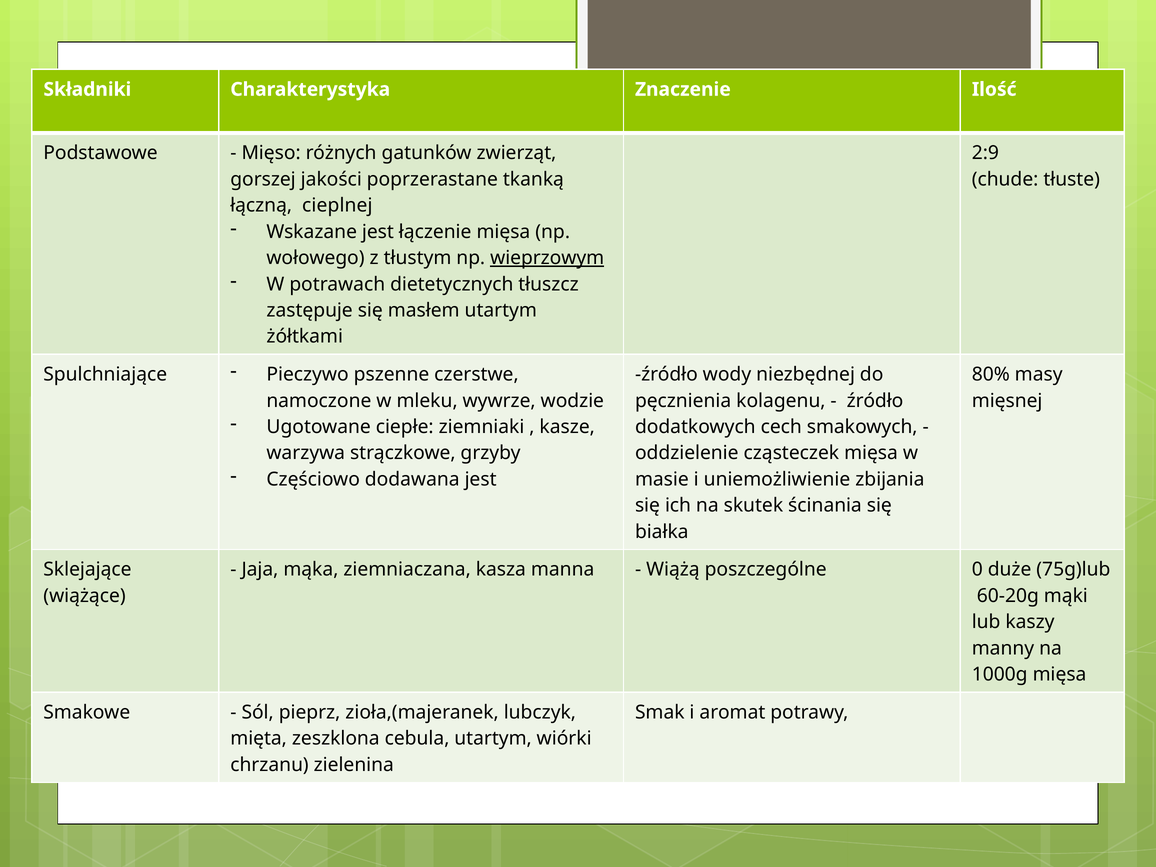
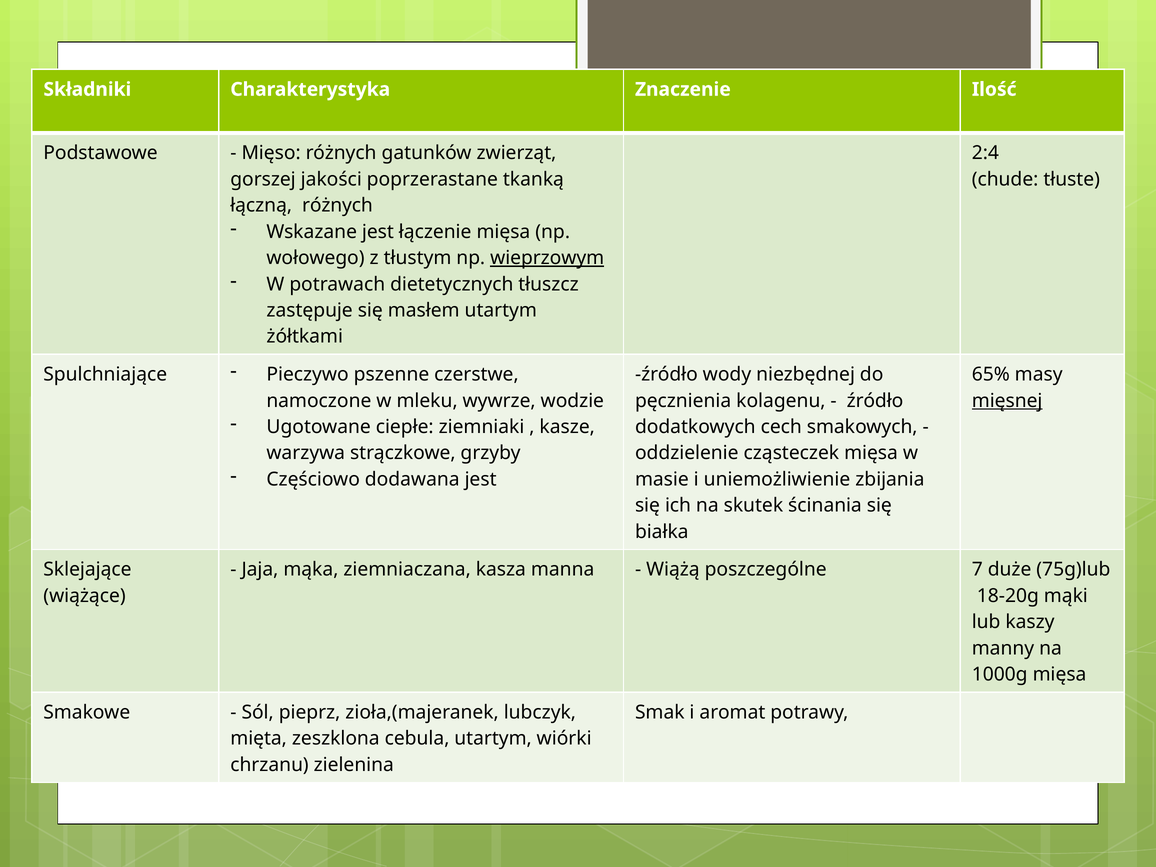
2:9: 2:9 -> 2:4 (985, 153)
łączną cieplnej: cieplnej -> różnych (337, 206)
80%: 80% -> 65% (991, 374)
mięsnej underline: none -> present (1007, 401)
0: 0 -> 7 (977, 570)
60-20g: 60-20g -> 18-20g (1008, 596)
